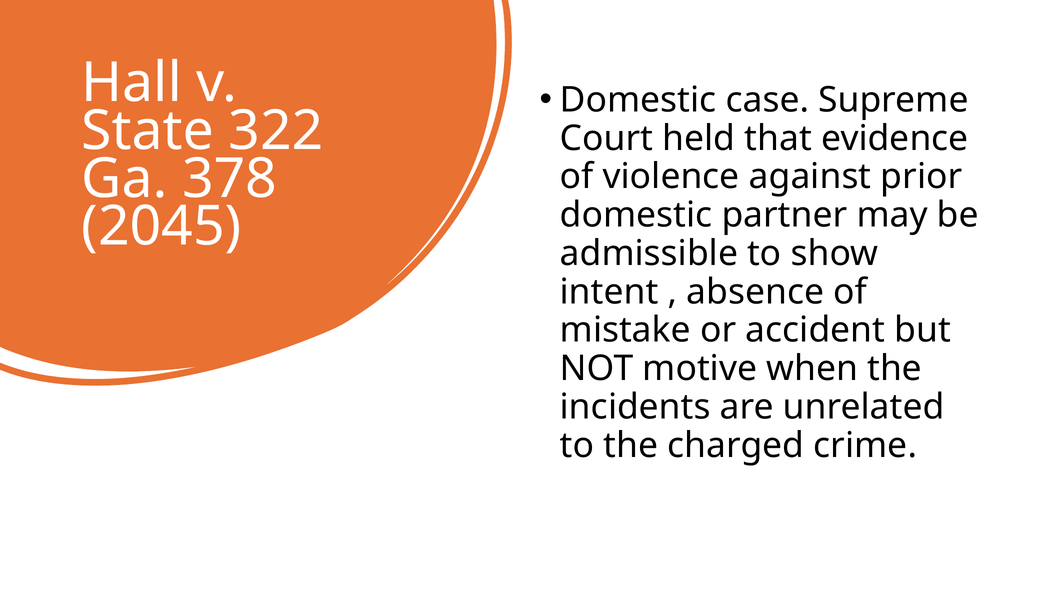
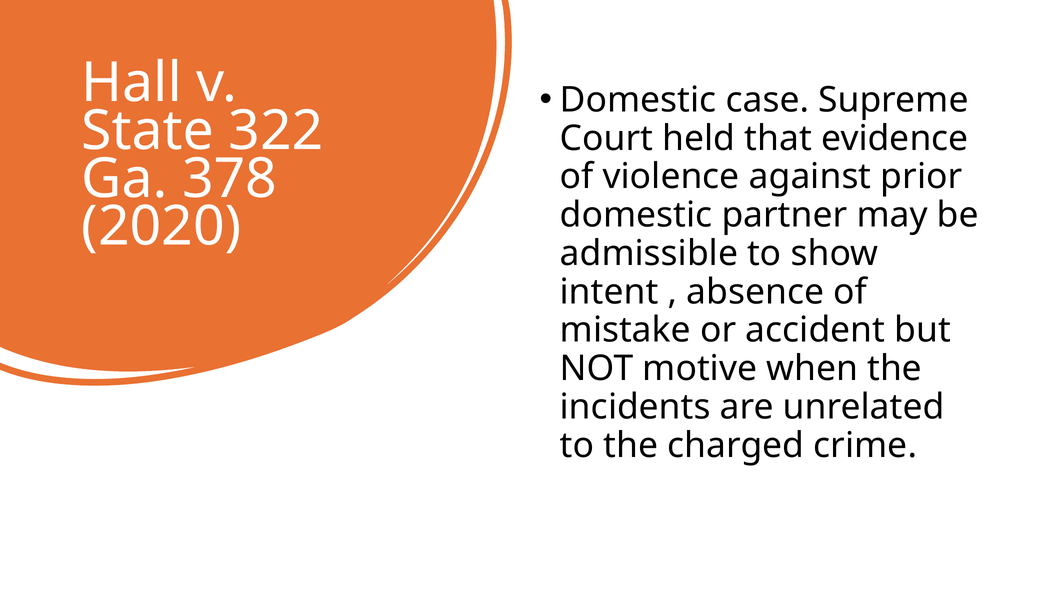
2045: 2045 -> 2020 (161, 226)
